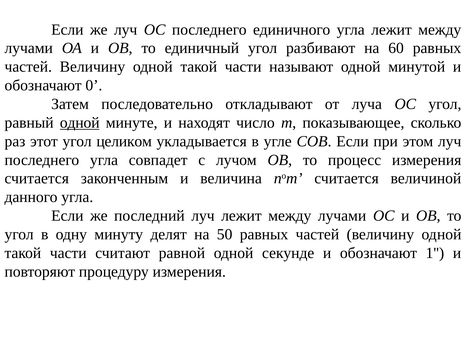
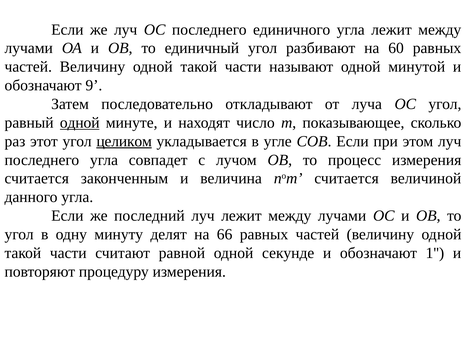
0: 0 -> 9 (94, 86)
целиком underline: none -> present (124, 141)
50: 50 -> 66 (225, 235)
